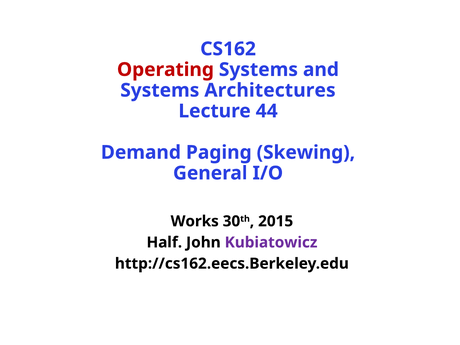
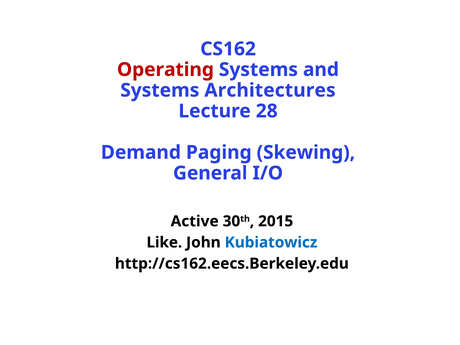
44: 44 -> 28 (267, 111)
Works: Works -> Active (195, 221)
Half: Half -> Like (164, 242)
Kubiatowicz colour: purple -> blue (271, 242)
